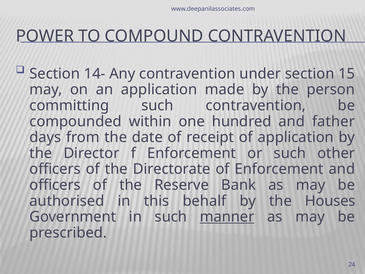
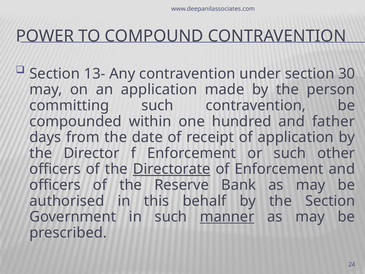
14-: 14- -> 13- (95, 74)
15: 15 -> 30 (347, 74)
Directorate underline: none -> present (172, 169)
the Houses: Houses -> Section (330, 201)
